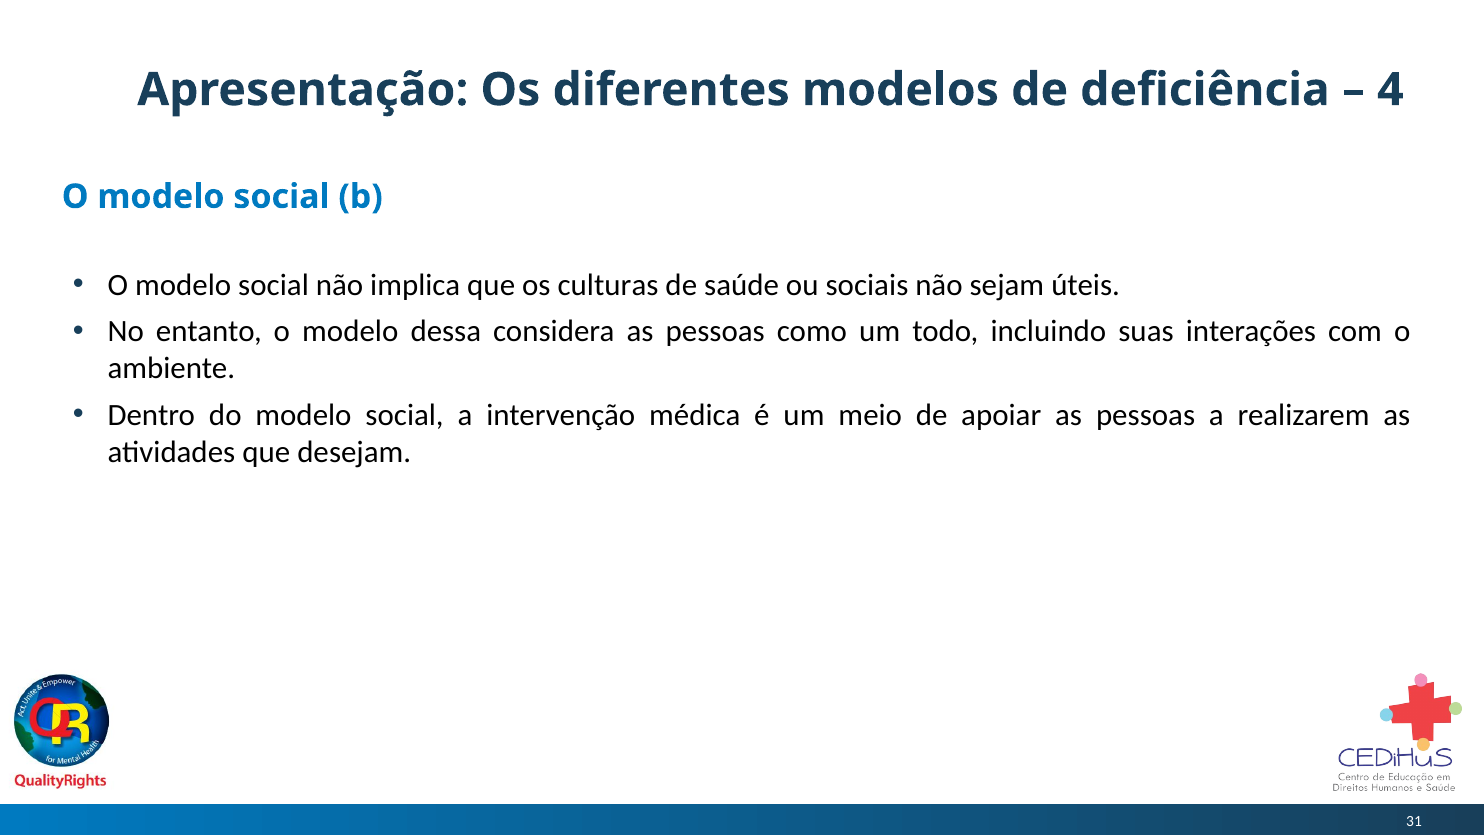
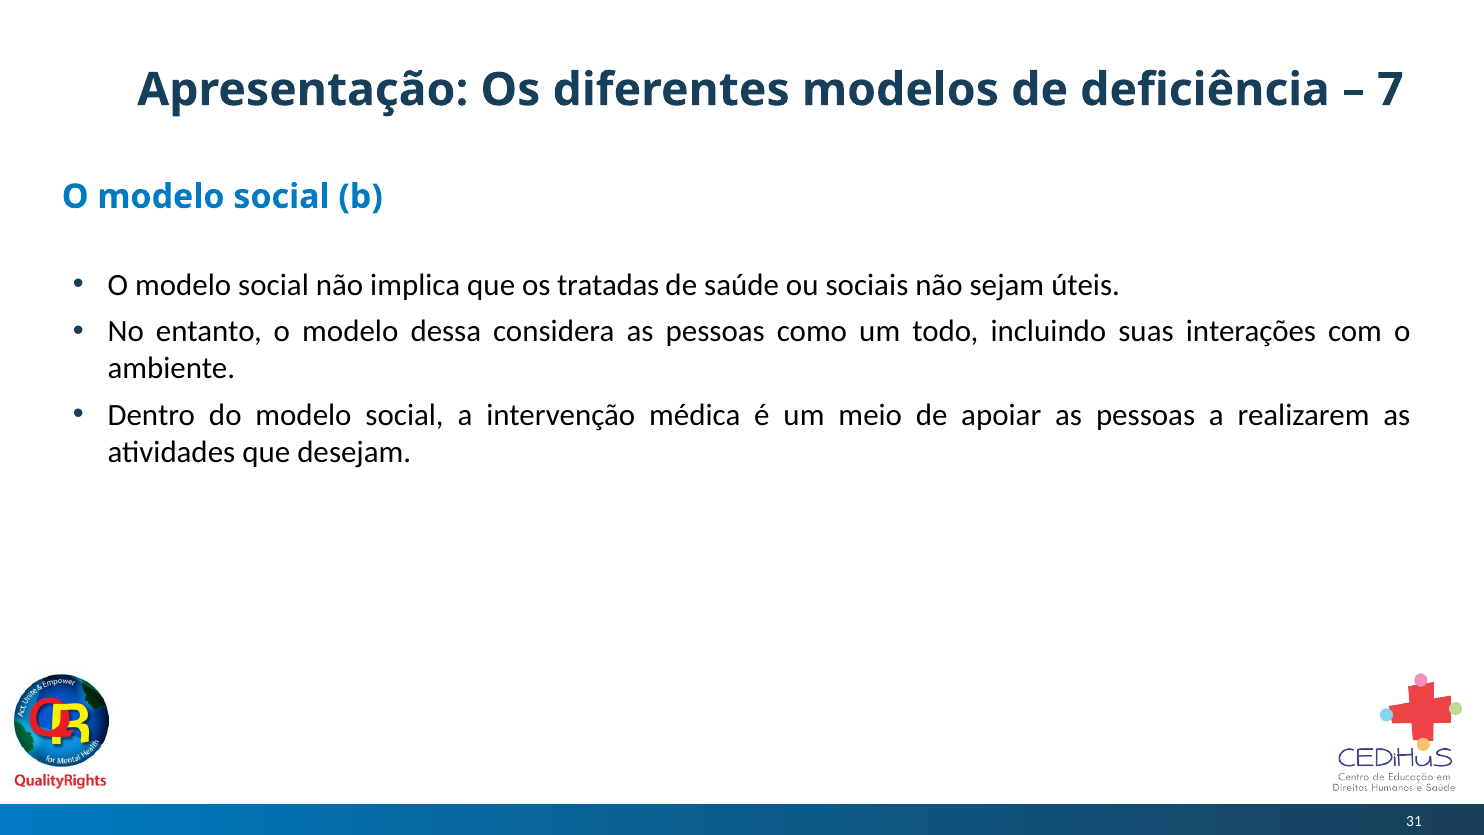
4: 4 -> 7 (1390, 90)
culturas: culturas -> tratadas (608, 285)
